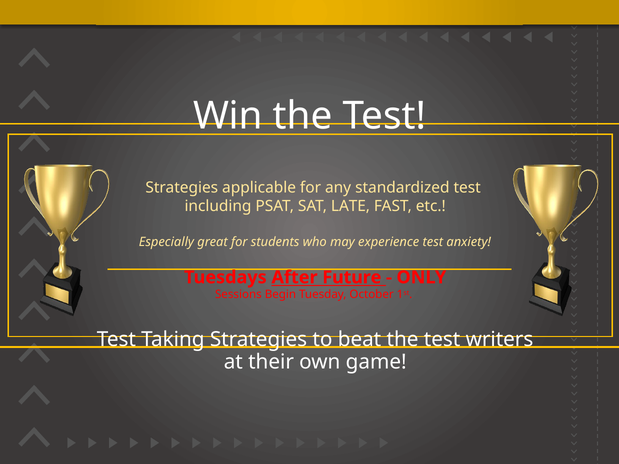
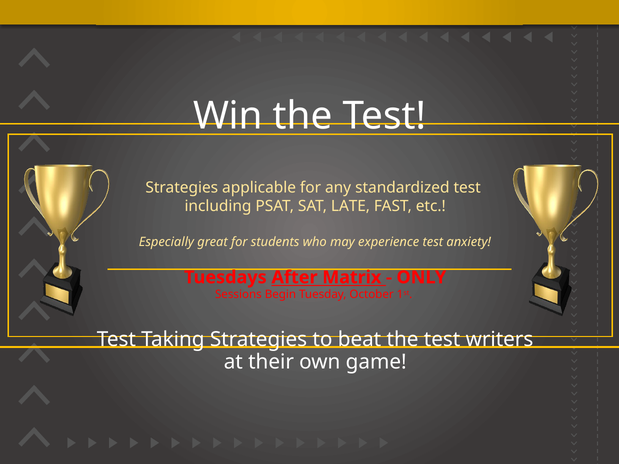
Future: Future -> Matrix (352, 277)
